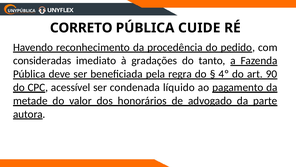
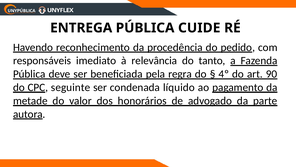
CORRETO: CORRETO -> ENTREGA (81, 28)
consideradas: consideradas -> responsáveis (42, 61)
gradações: gradações -> relevância (154, 61)
acessível: acessível -> seguinte (71, 87)
